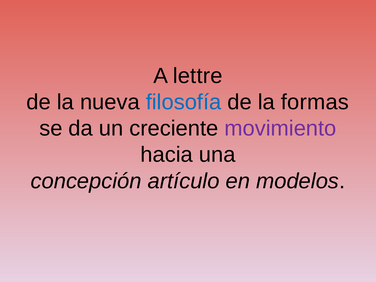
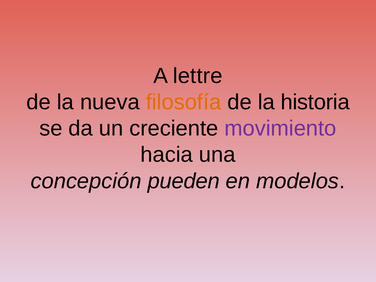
filosofía colour: blue -> orange (184, 102)
formas: formas -> historia (315, 102)
artículo: artículo -> pueden (184, 181)
